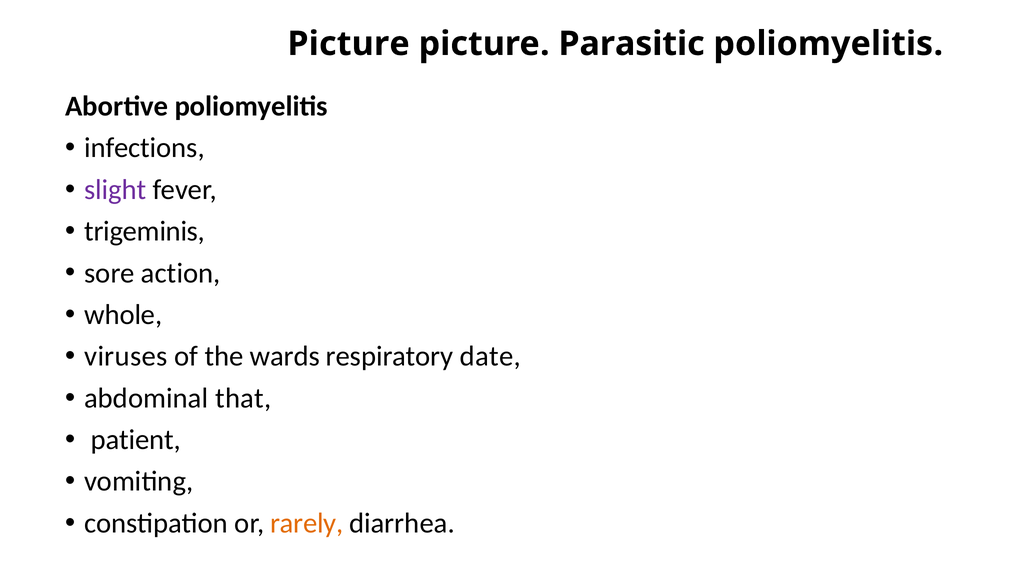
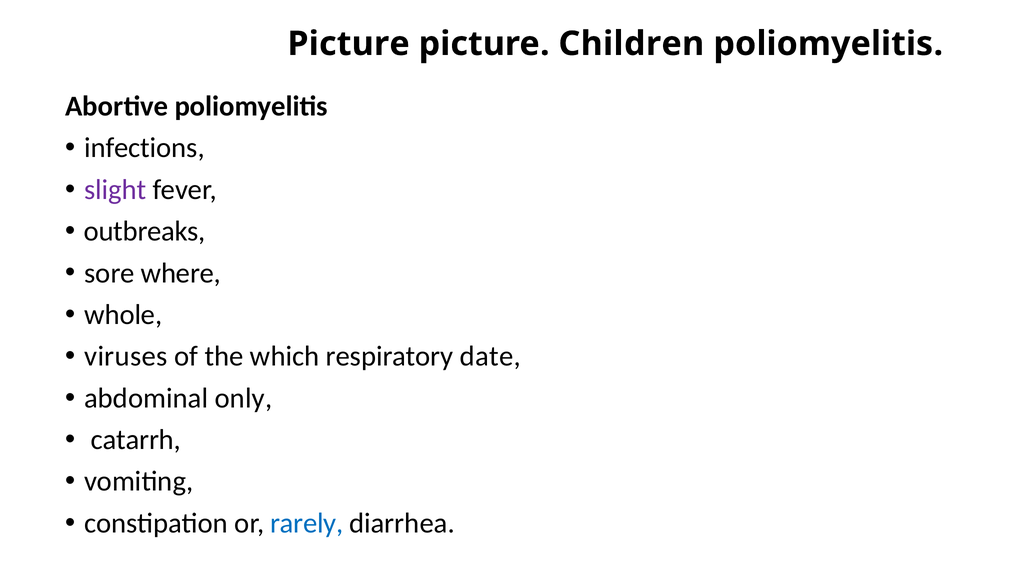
Parasitic: Parasitic -> Children (631, 44)
trigeminis: trigeminis -> outbreaks (145, 231)
action: action -> where (181, 273)
wards: wards -> which (285, 357)
that: that -> only (243, 398)
patient: patient -> catarrh (136, 440)
rarely colour: orange -> blue (307, 523)
